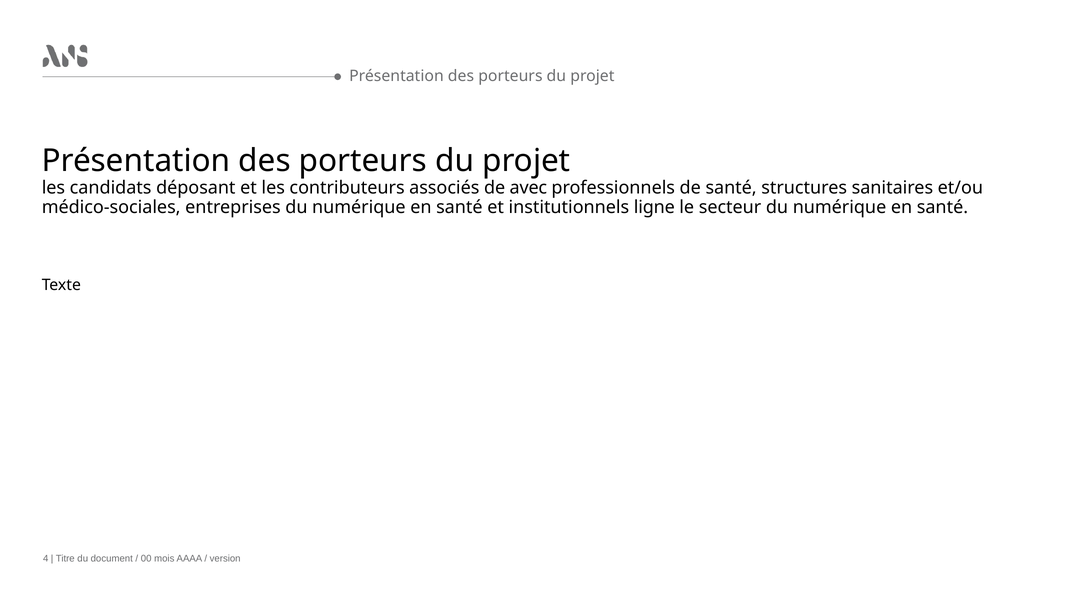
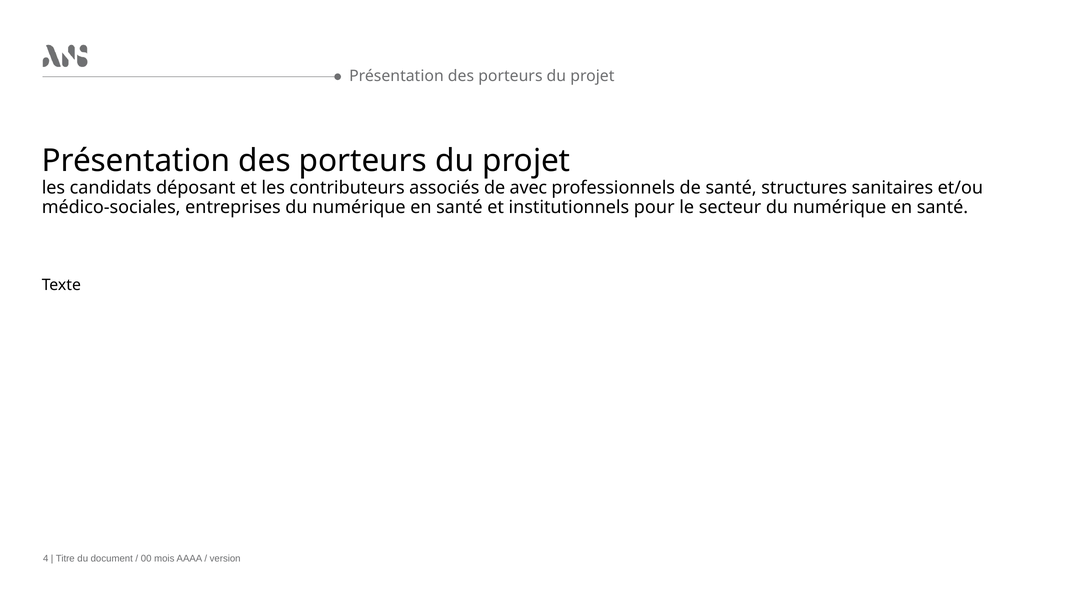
ligne: ligne -> pour (654, 207)
